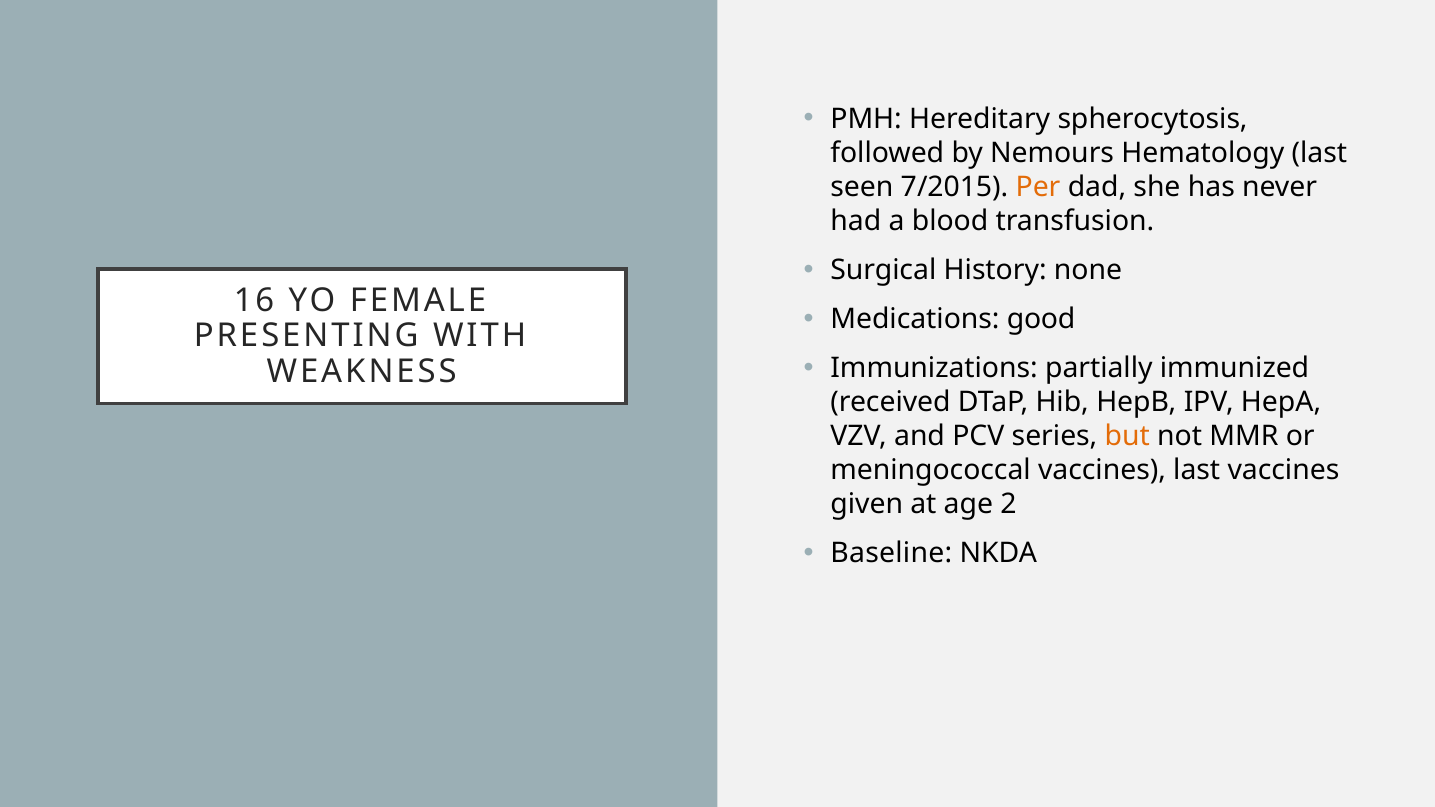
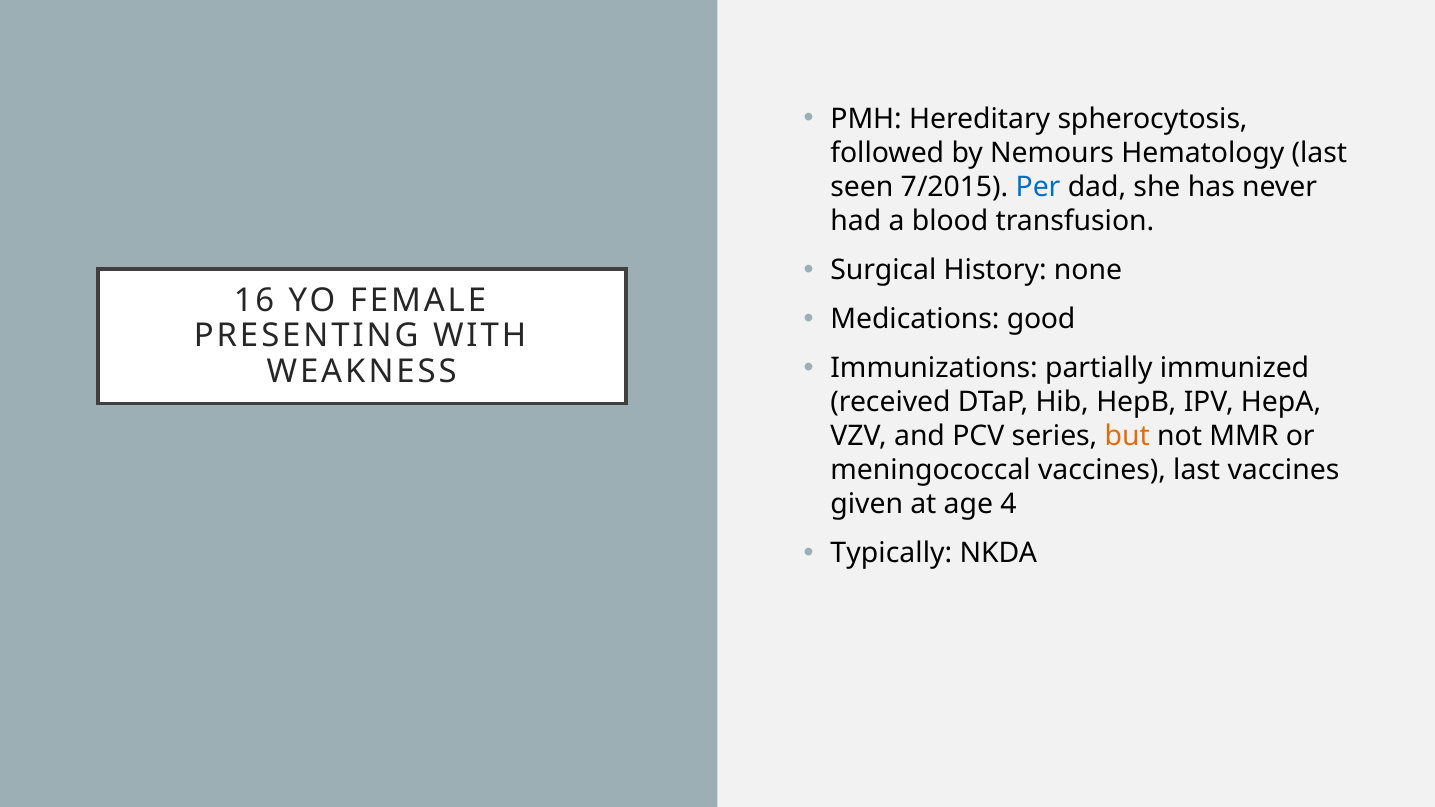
Per colour: orange -> blue (1038, 187)
2: 2 -> 4 (1008, 505)
Baseline: Baseline -> Typically (891, 554)
